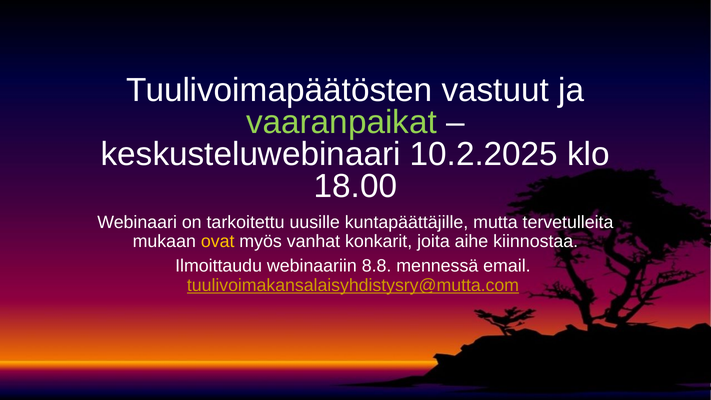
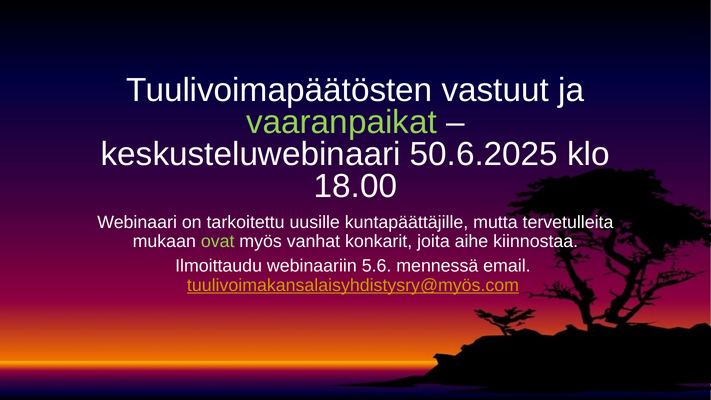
10.2.2025: 10.2.2025 -> 50.6.2025 (484, 154)
ovat colour: yellow -> light green (218, 241)
8.8: 8.8 -> 5.6 (377, 266)
tuulivoimakansalaisyhdistysry@mutta.com: tuulivoimakansalaisyhdistysry@mutta.com -> tuulivoimakansalaisyhdistysry@myös.com (353, 285)
